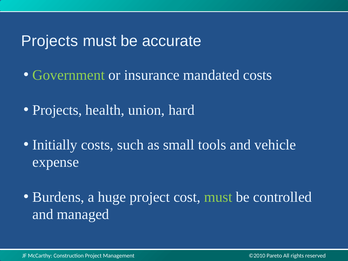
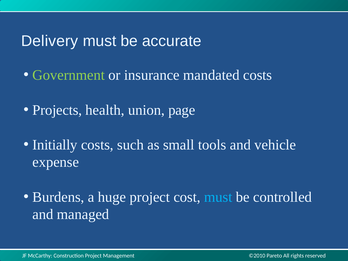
Projects: Projects -> Delivery (50, 41)
hard: hard -> page (182, 110)
must colour: light green -> light blue (218, 197)
